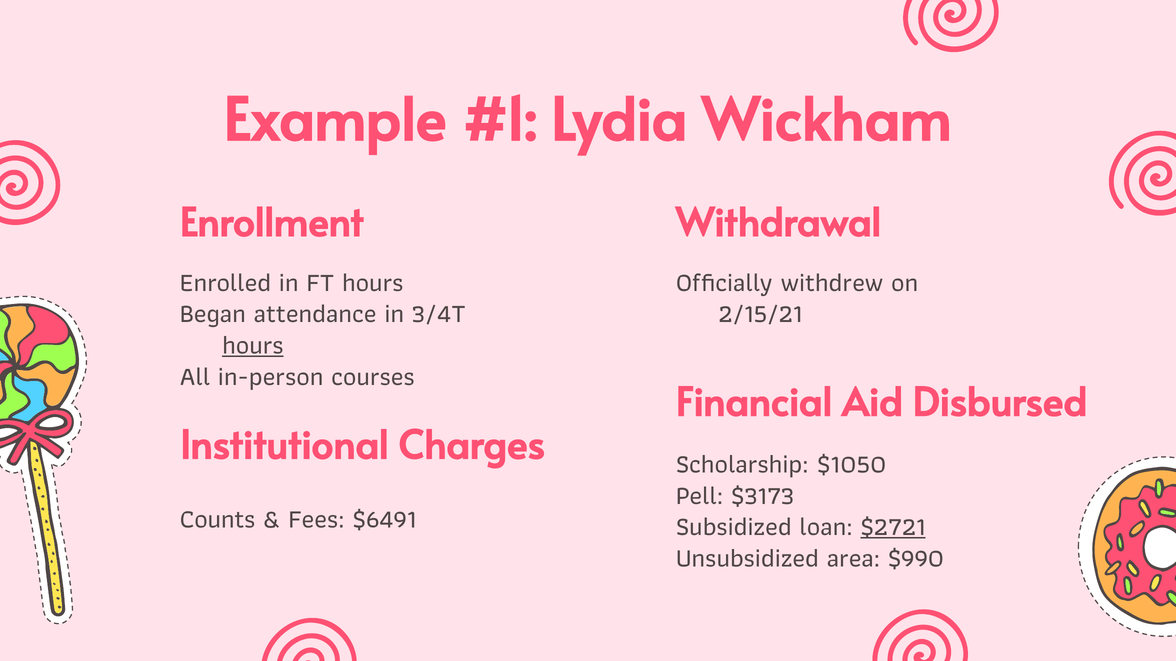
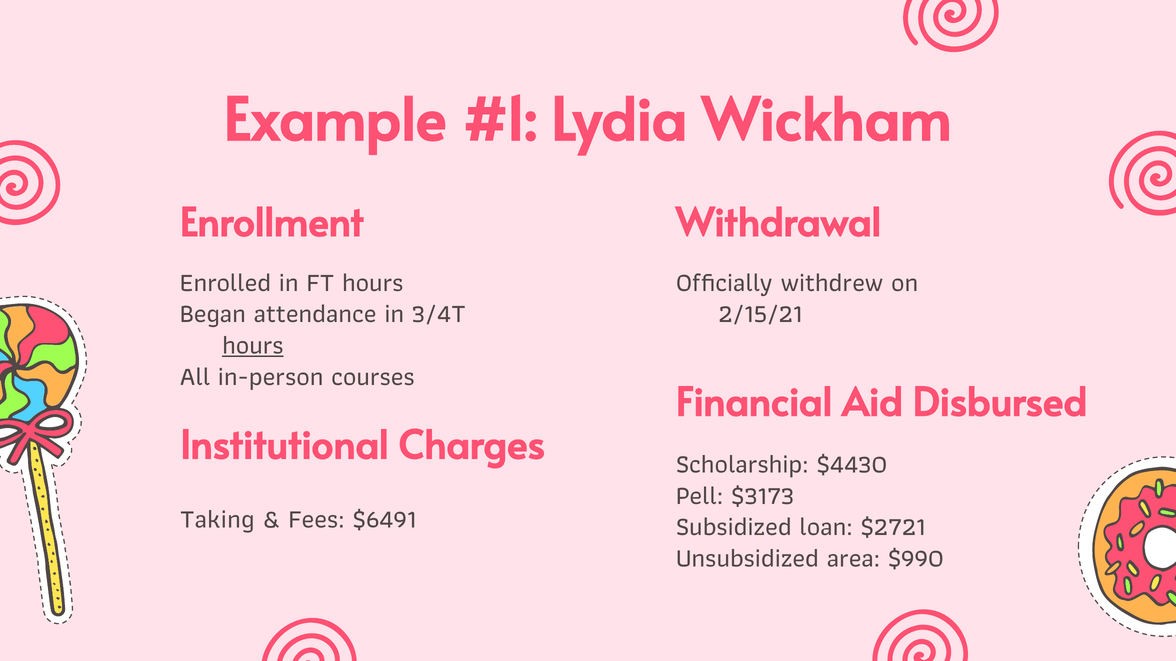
$1050: $1050 -> $4430 (852, 464)
Counts: Counts -> Taking (217, 520)
$2721 underline: present -> none (893, 527)
